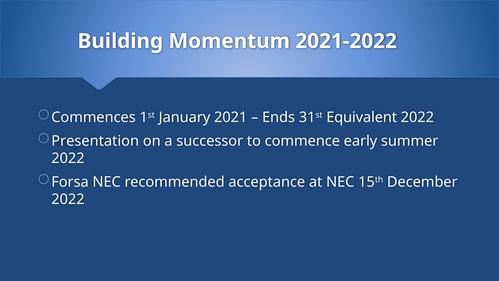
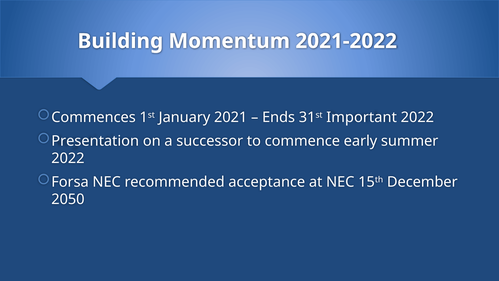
Equivalent: Equivalent -> Important (362, 117)
2022: 2022 -> 2050 (68, 199)
